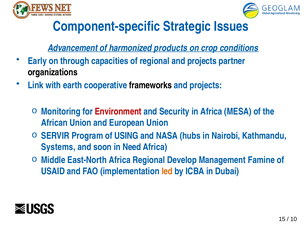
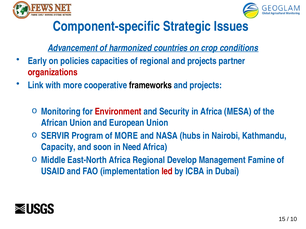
products: products -> countries (171, 48)
through: through -> policies (75, 61)
organizations colour: black -> red (53, 72)
with earth: earth -> more (73, 86)
of USING: USING -> MORE (126, 136)
Systems: Systems -> Capacity (58, 147)
led colour: orange -> red (167, 172)
